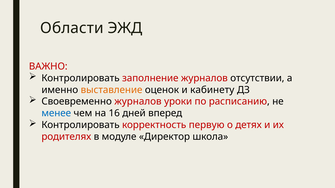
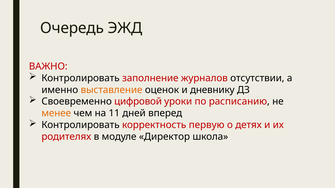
Области: Области -> Очередь (72, 28)
кабинету: кабинету -> дневнику (212, 90)
Своевременно журналов: журналов -> цифровой (138, 102)
менее colour: blue -> orange (56, 113)
16: 16 -> 11 (114, 113)
